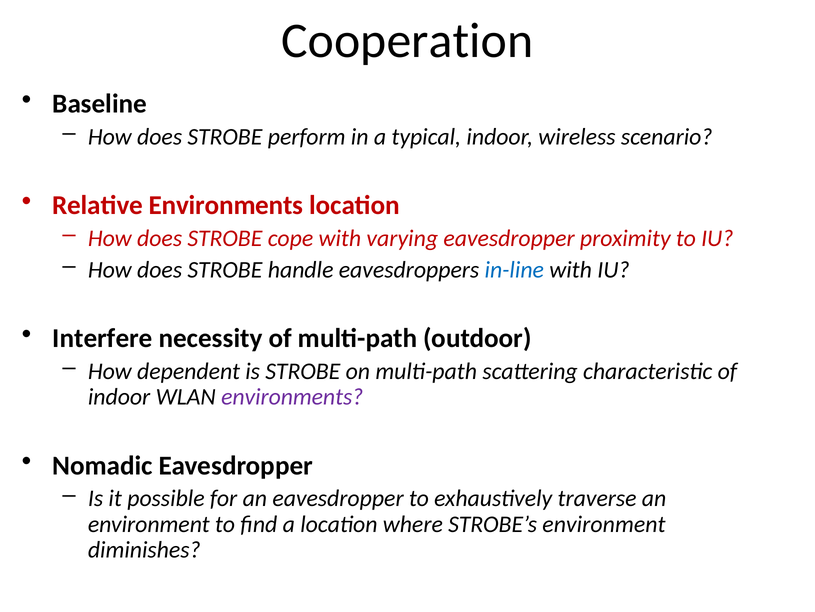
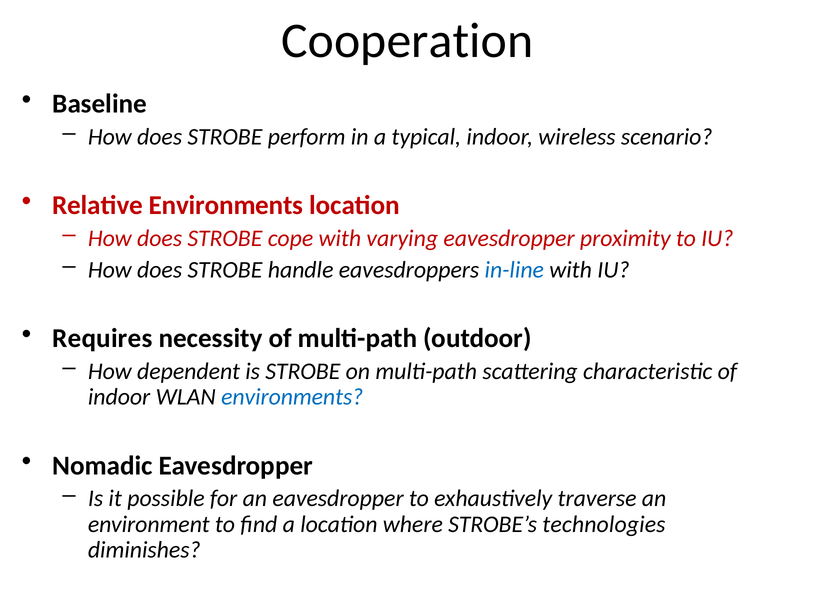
Interfere: Interfere -> Requires (102, 338)
environments colour: purple -> blue (292, 397)
STROBE’s environment: environment -> technologies (604, 524)
